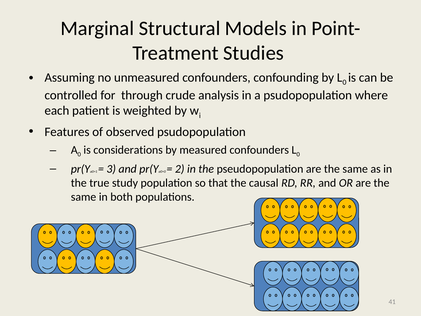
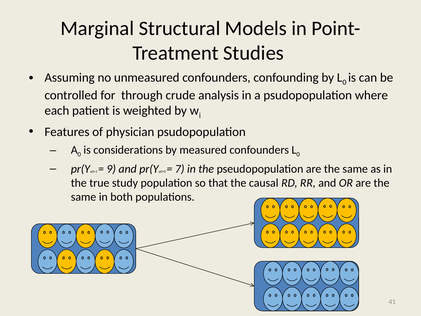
observed: observed -> physician (130, 132)
3: 3 -> 9 (111, 169)
2: 2 -> 7 (180, 169)
